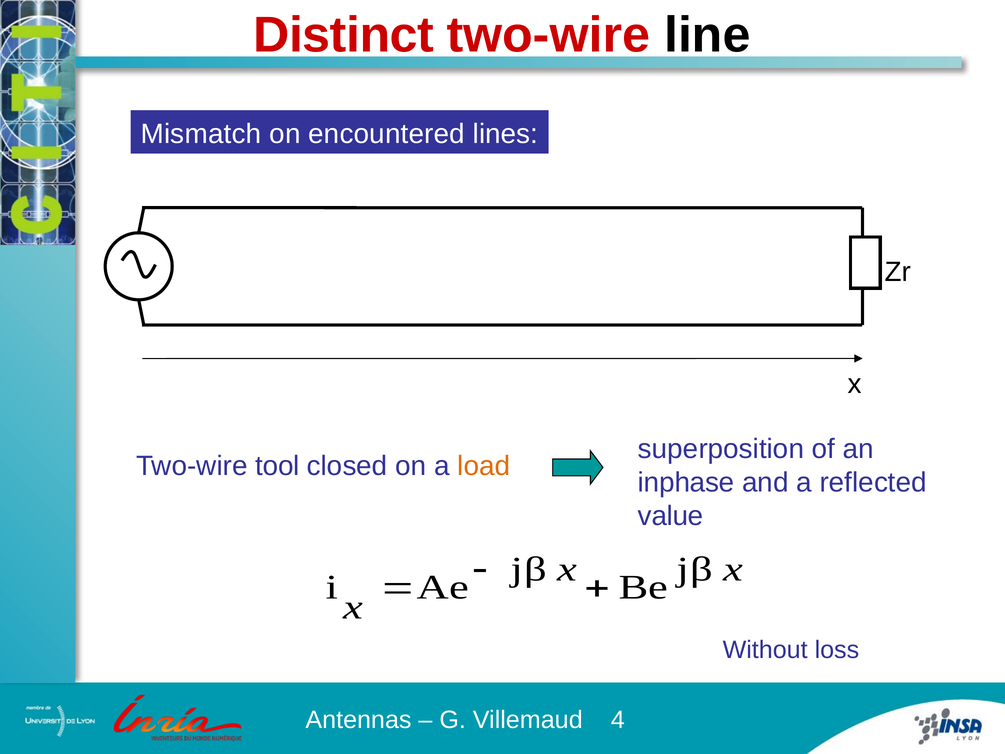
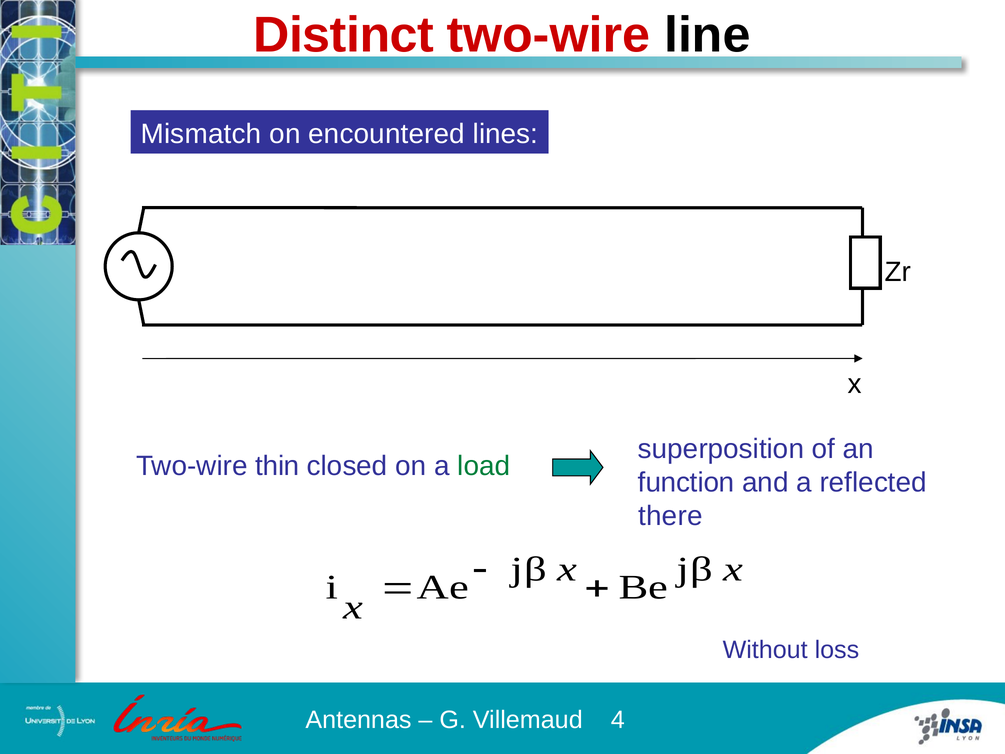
tool: tool -> thin (277, 466)
load colour: orange -> green (484, 466)
inphase: inphase -> function (686, 483)
value: value -> there (670, 516)
